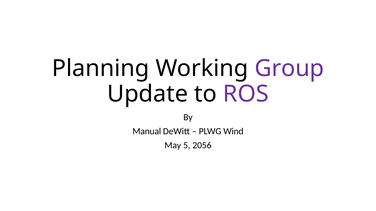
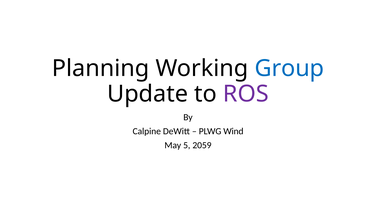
Group colour: purple -> blue (289, 69)
Manual: Manual -> Calpine (147, 132)
2056: 2056 -> 2059 (202, 146)
